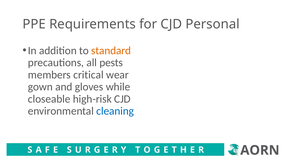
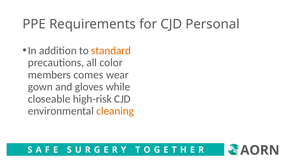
pests: pests -> color (111, 62)
critical: critical -> comes (88, 74)
cleaning colour: blue -> orange (115, 111)
